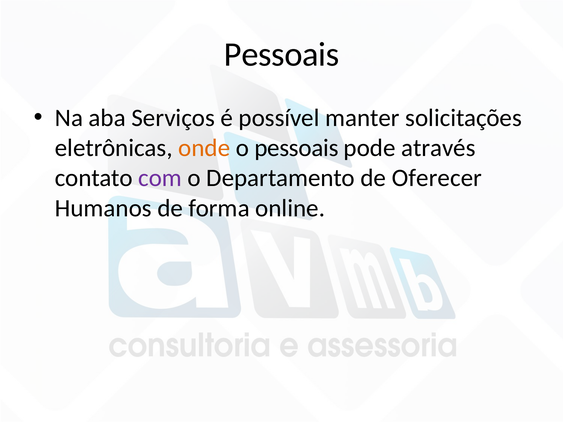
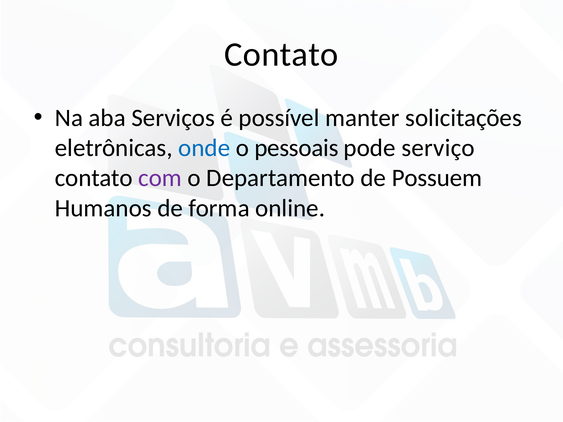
Pessoais: Pessoais -> Contato (281, 55)
onde colour: orange -> blue (204, 148)
através: através -> serviço (438, 148)
Oferecer: Oferecer -> Possuem (437, 178)
